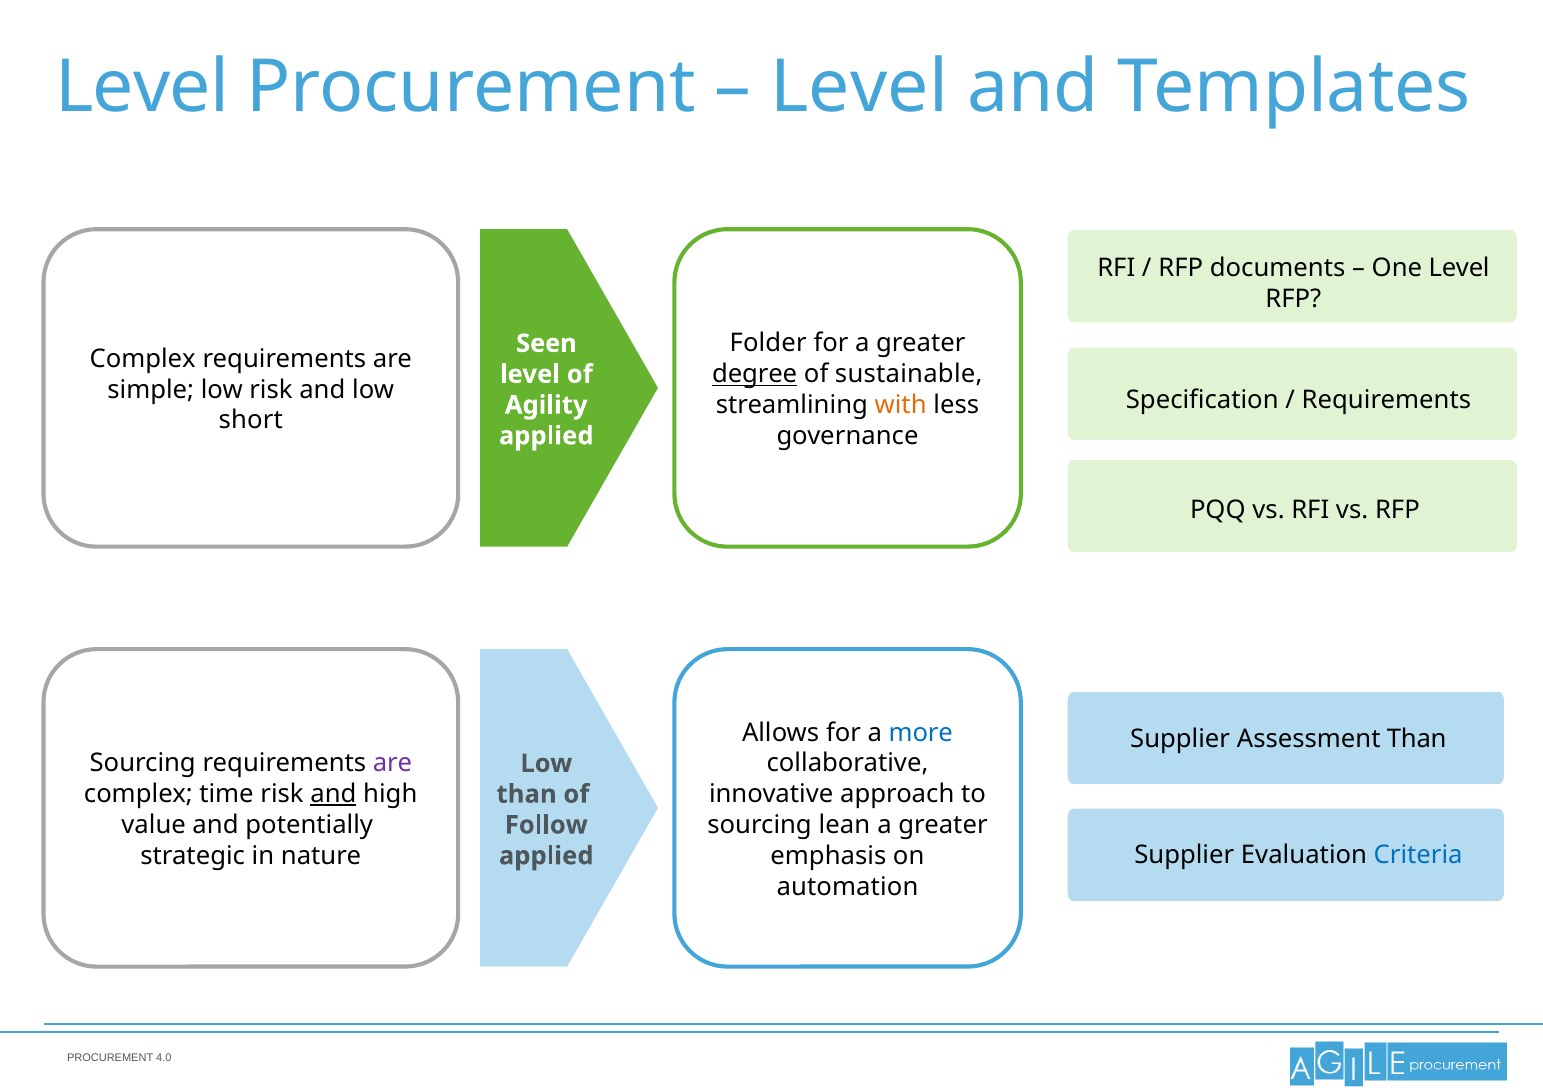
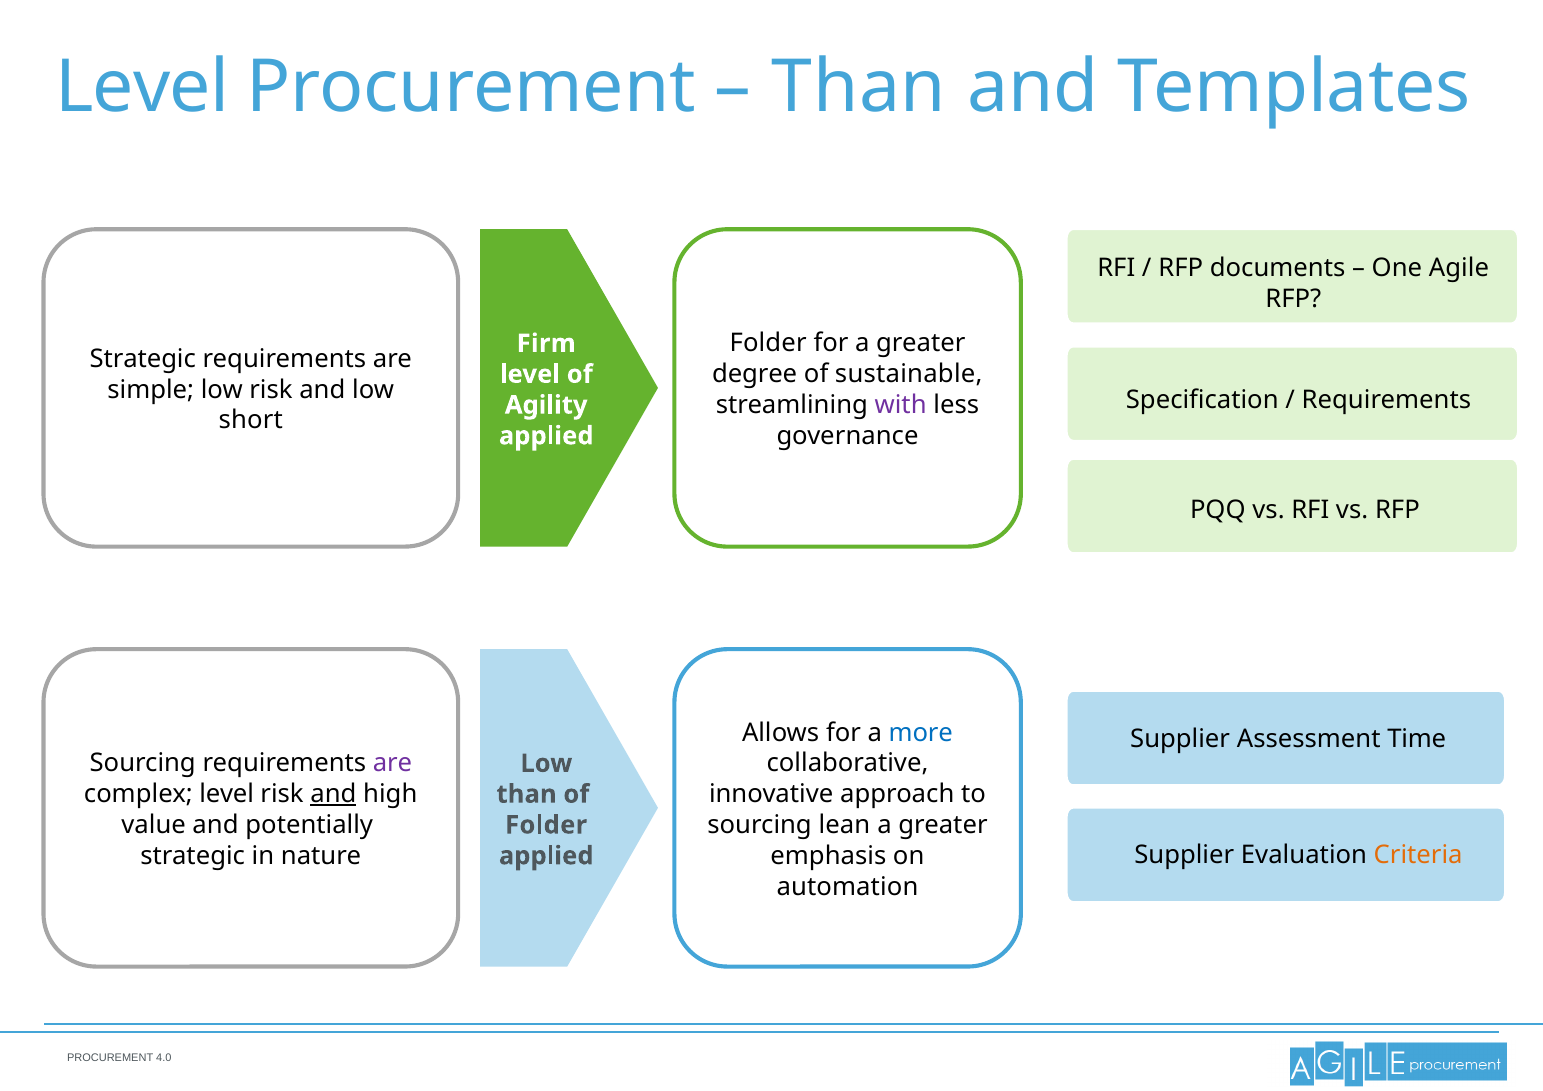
Level: Level -> Than (859, 88)
One Level: Level -> Agile (1459, 268)
Seen: Seen -> Firm (546, 343)
Complex: Complex -> Strategic (143, 359)
degree underline: present -> none (755, 374)
with colour: orange -> purple (901, 405)
Assessment Than: Than -> Time (1417, 739)
complex time: time -> level (227, 794)
Follow: Follow -> Folder (546, 825)
Criteria colour: blue -> orange (1418, 855)
